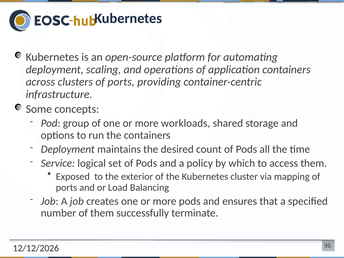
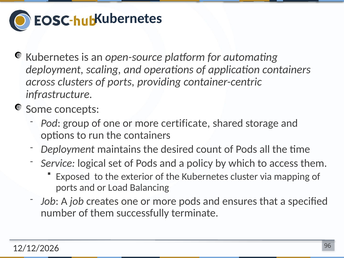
workloads: workloads -> certificate (186, 123)
